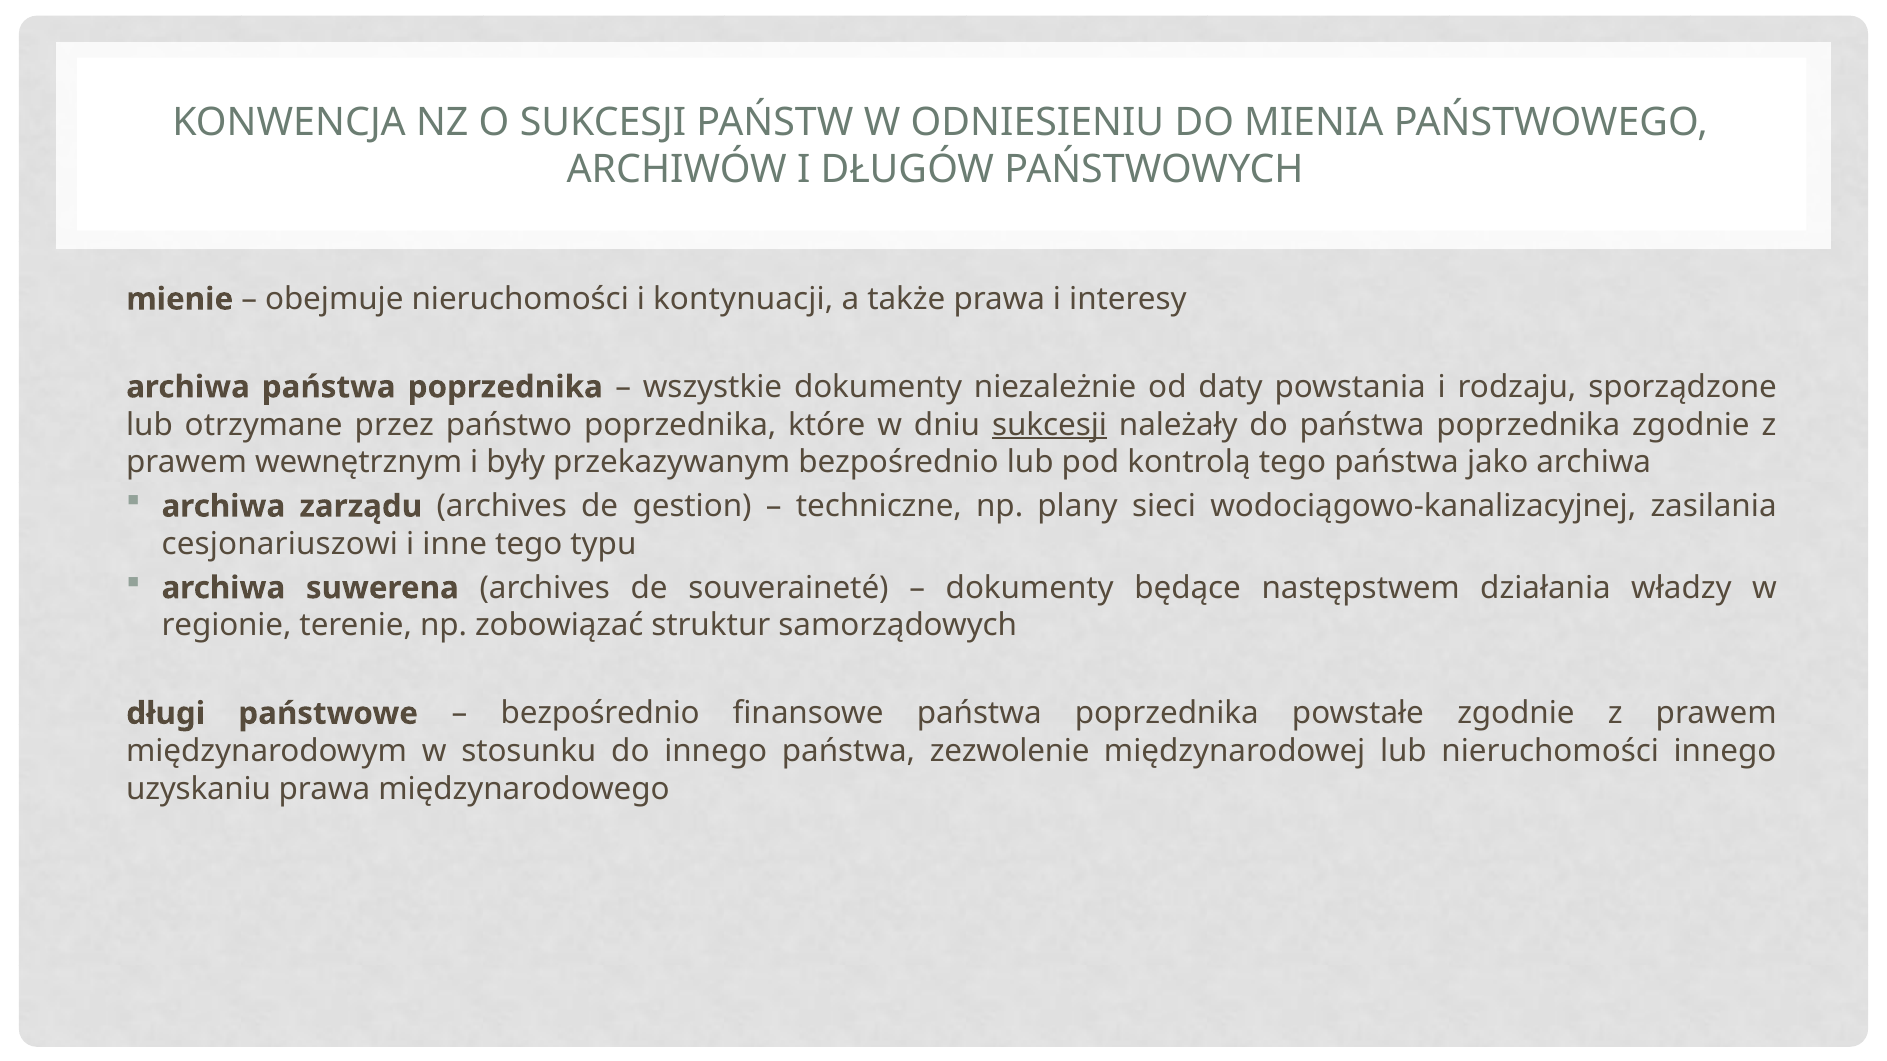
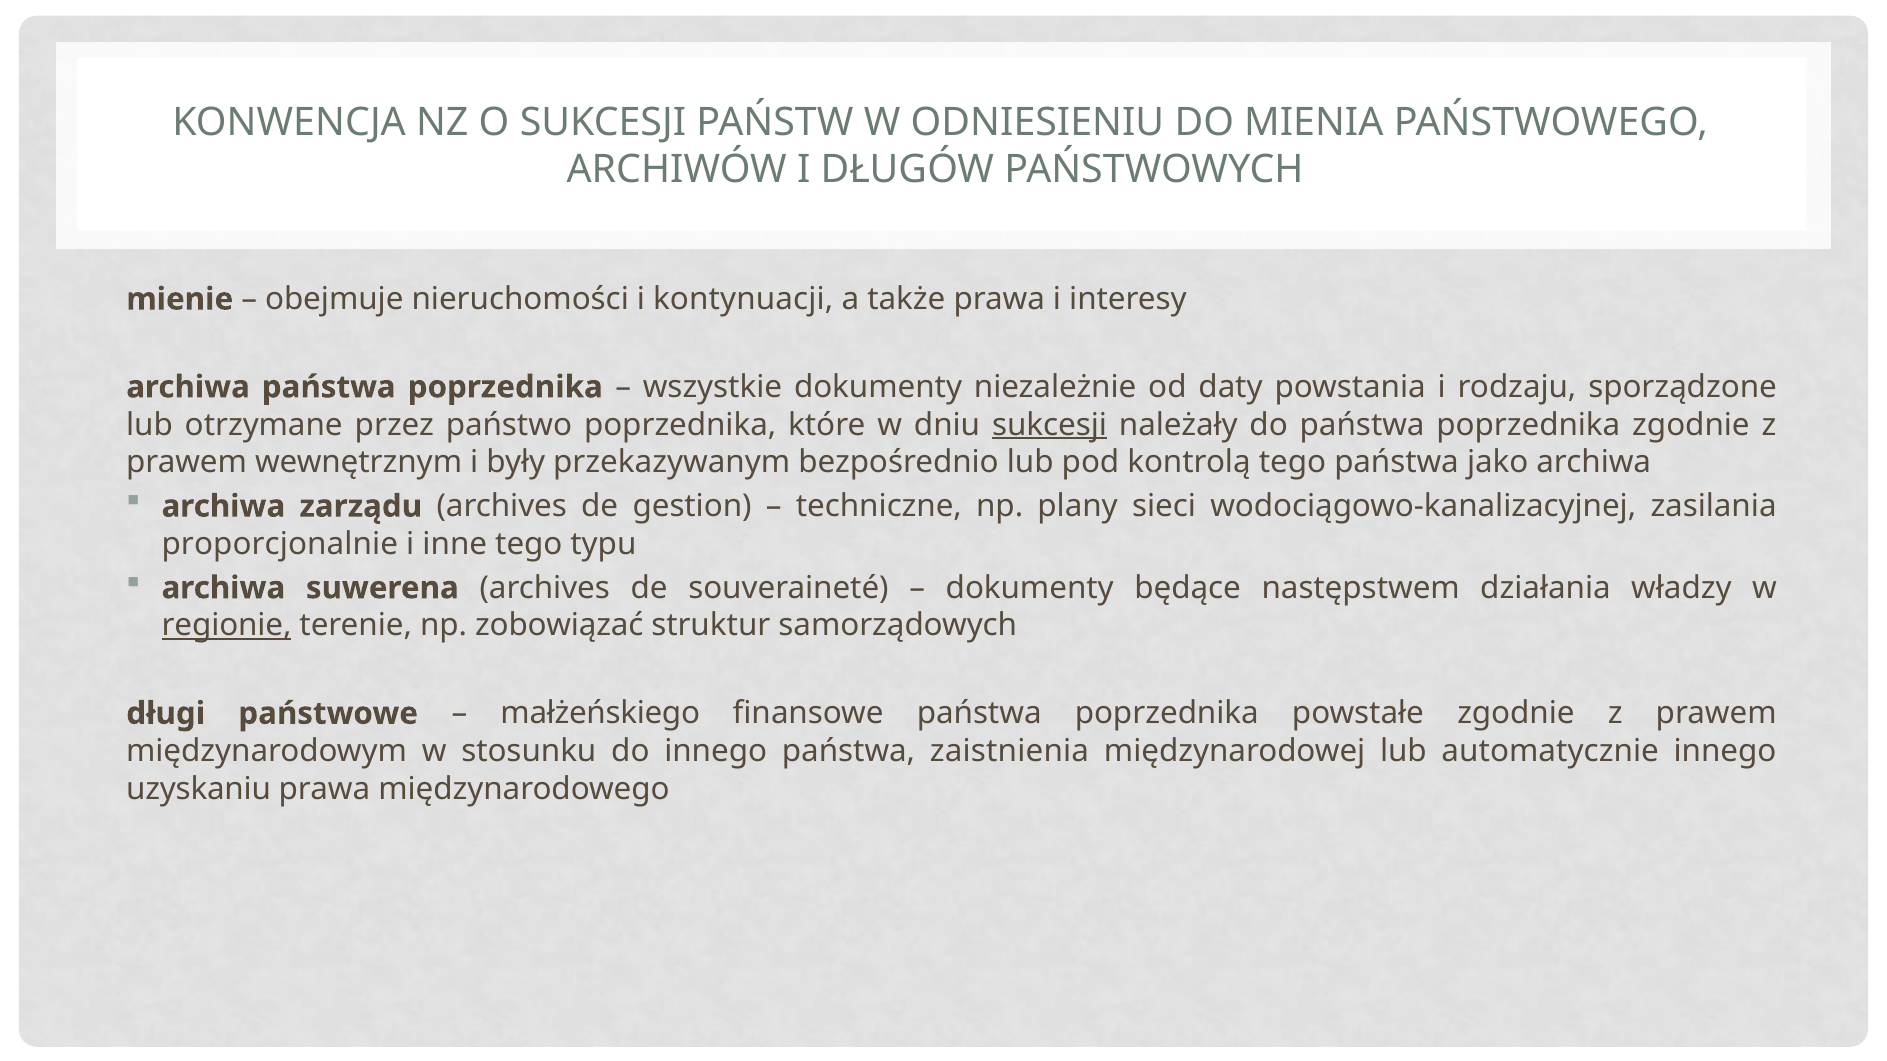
cesjonariuszowi: cesjonariuszowi -> proporcjonalnie (280, 544)
regionie underline: none -> present (227, 626)
bezpośrednio: bezpośrednio -> małżeńskiego (600, 714)
zezwolenie: zezwolenie -> zaistnienia (1009, 751)
lub nieruchomości: nieruchomości -> automatycznie (1550, 751)
